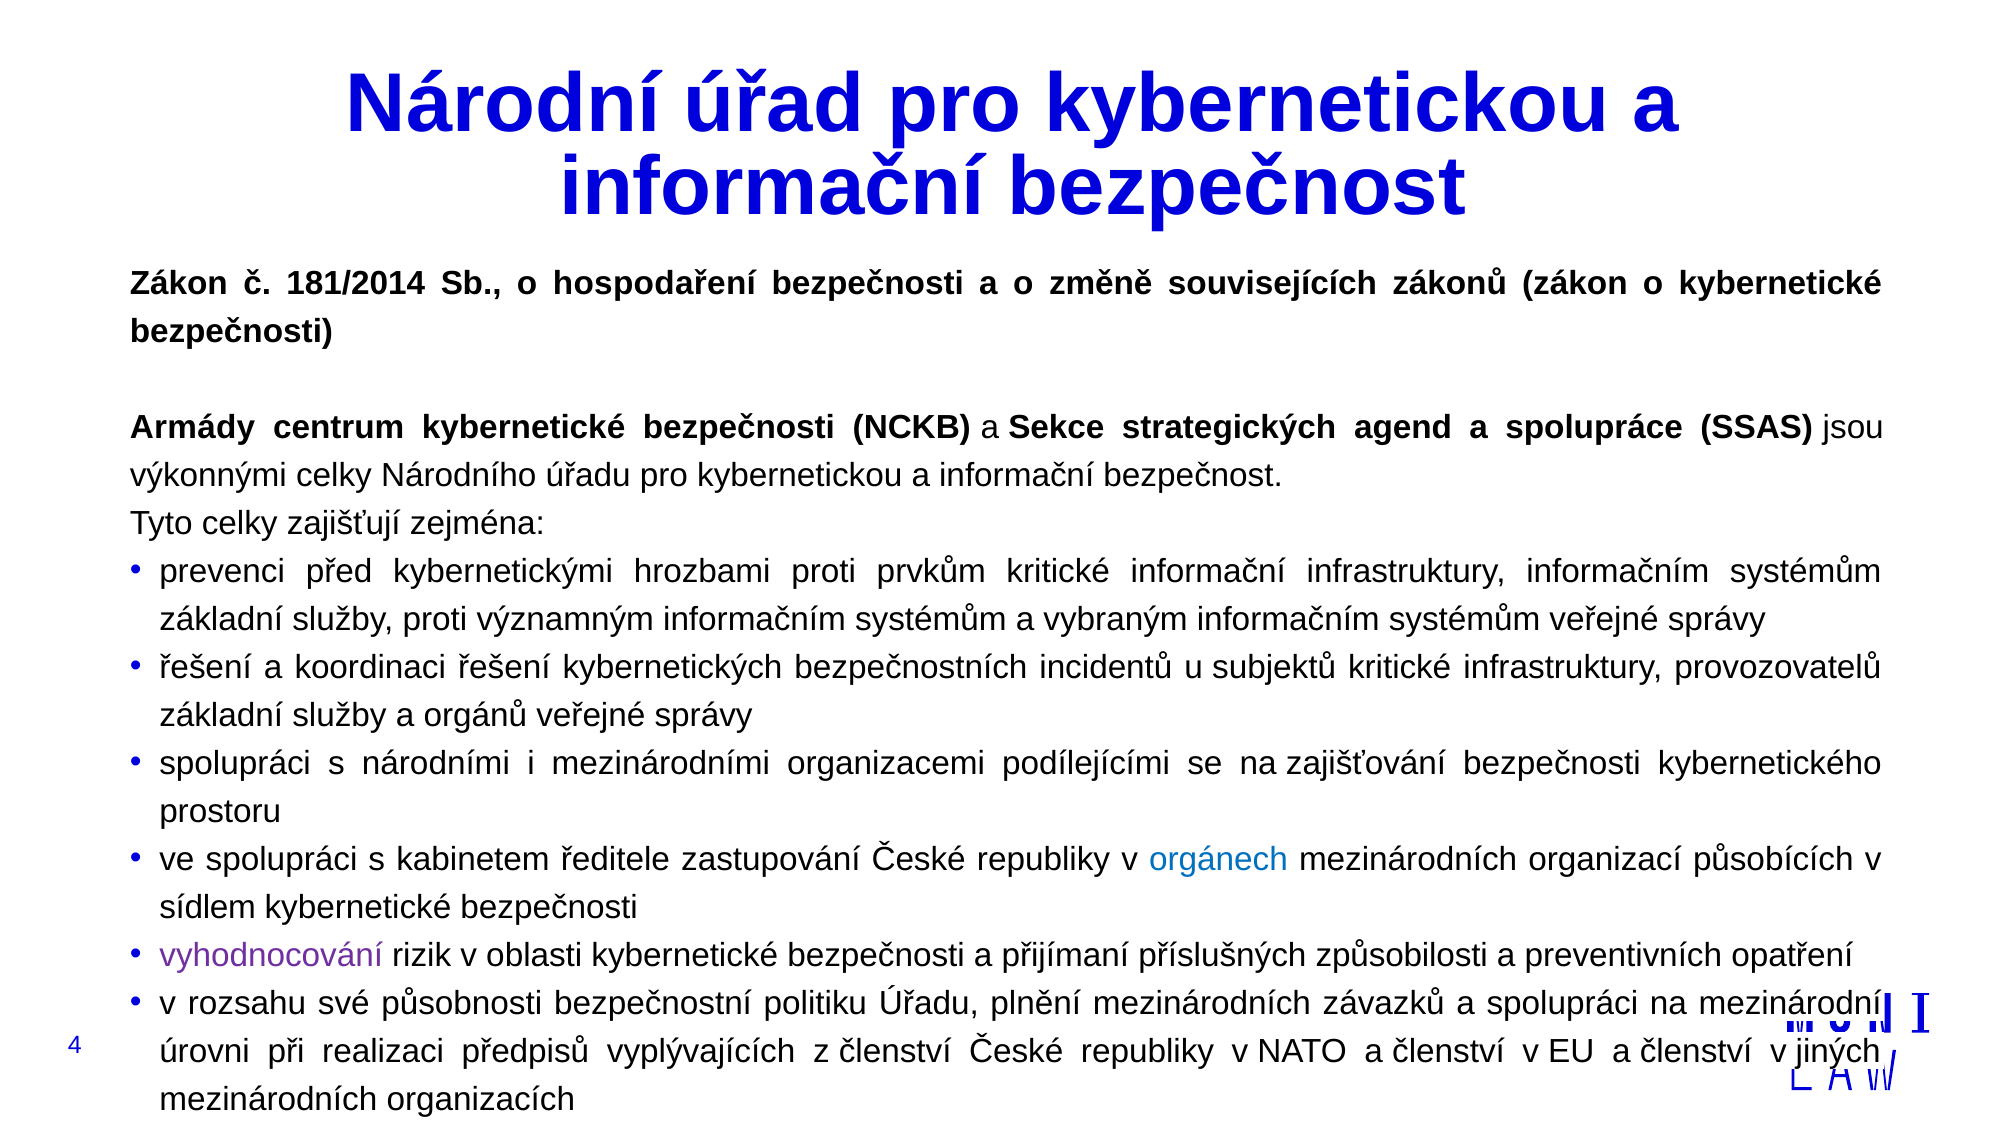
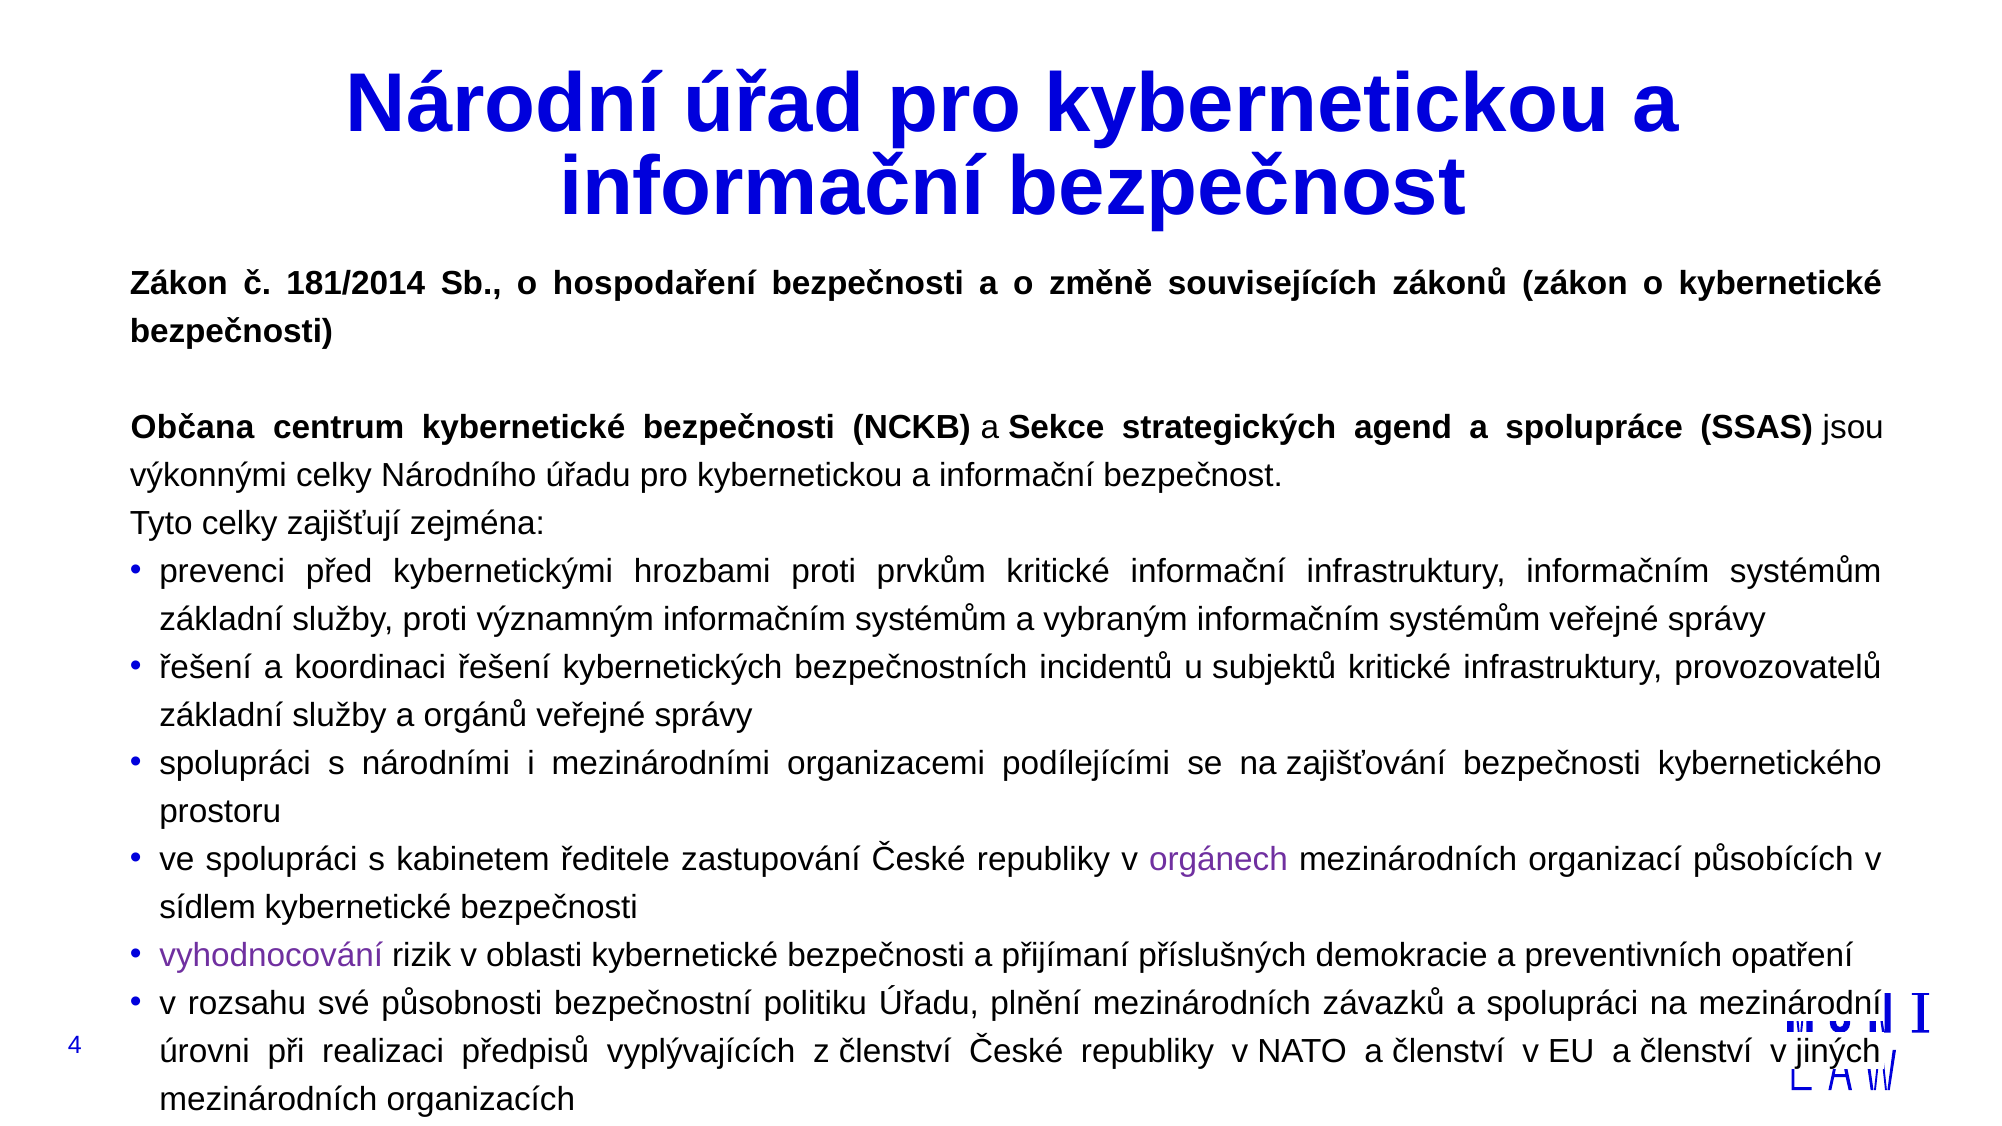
Armády: Armády -> Občana (193, 427)
orgánech colour: blue -> purple (1218, 859)
způsobilosti: způsobilosti -> demokracie (1402, 955)
